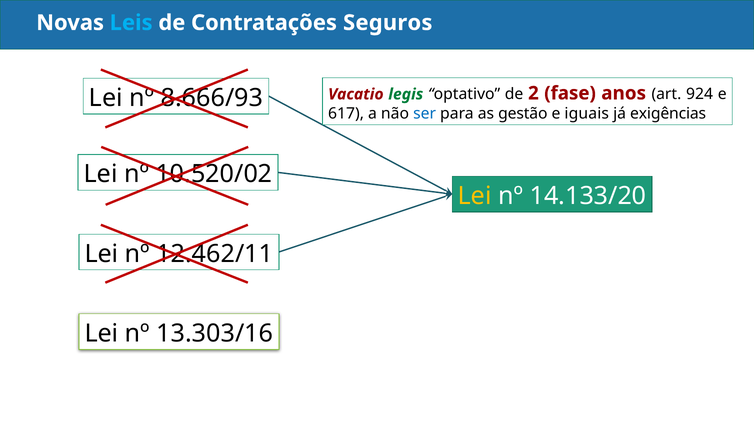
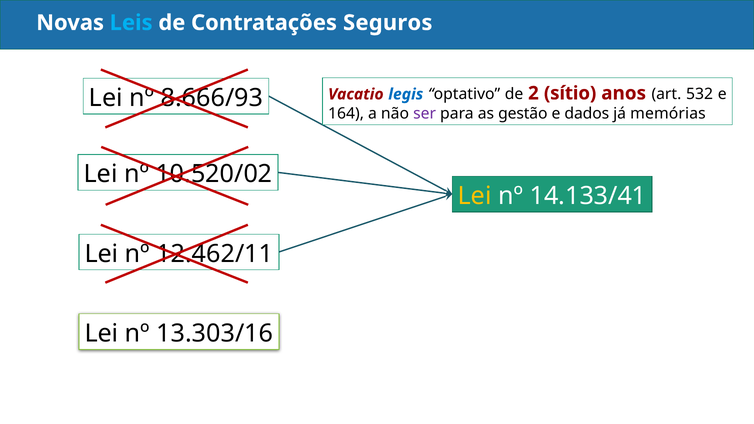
legis colour: green -> blue (406, 94)
fase: fase -> sítio (570, 93)
924: 924 -> 532 (700, 94)
617: 617 -> 164 (346, 114)
ser colour: blue -> purple (425, 114)
iguais: iguais -> dados (587, 114)
exigências: exigências -> memórias (668, 114)
14.133/20: 14.133/20 -> 14.133/41 (588, 196)
